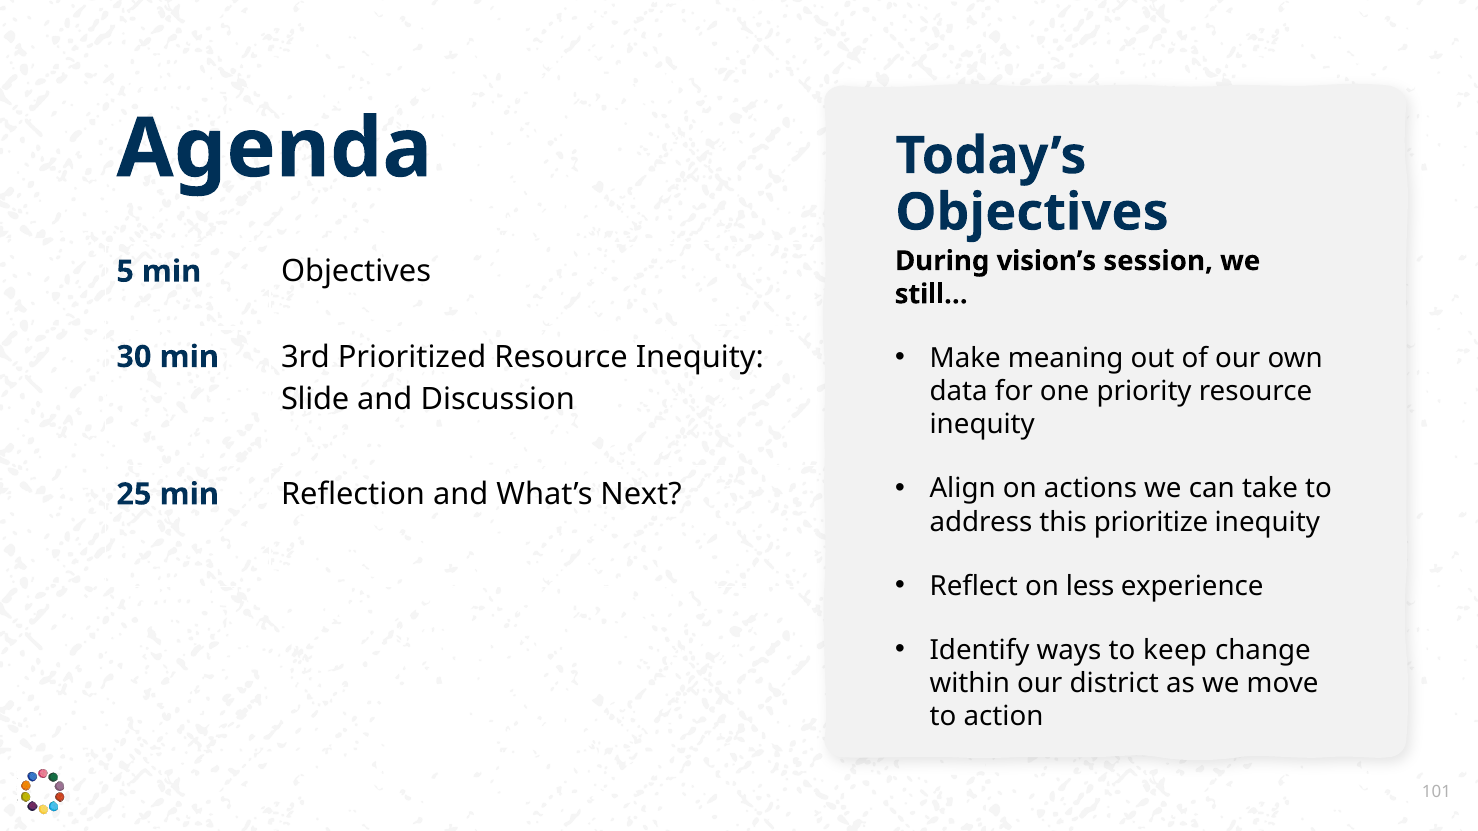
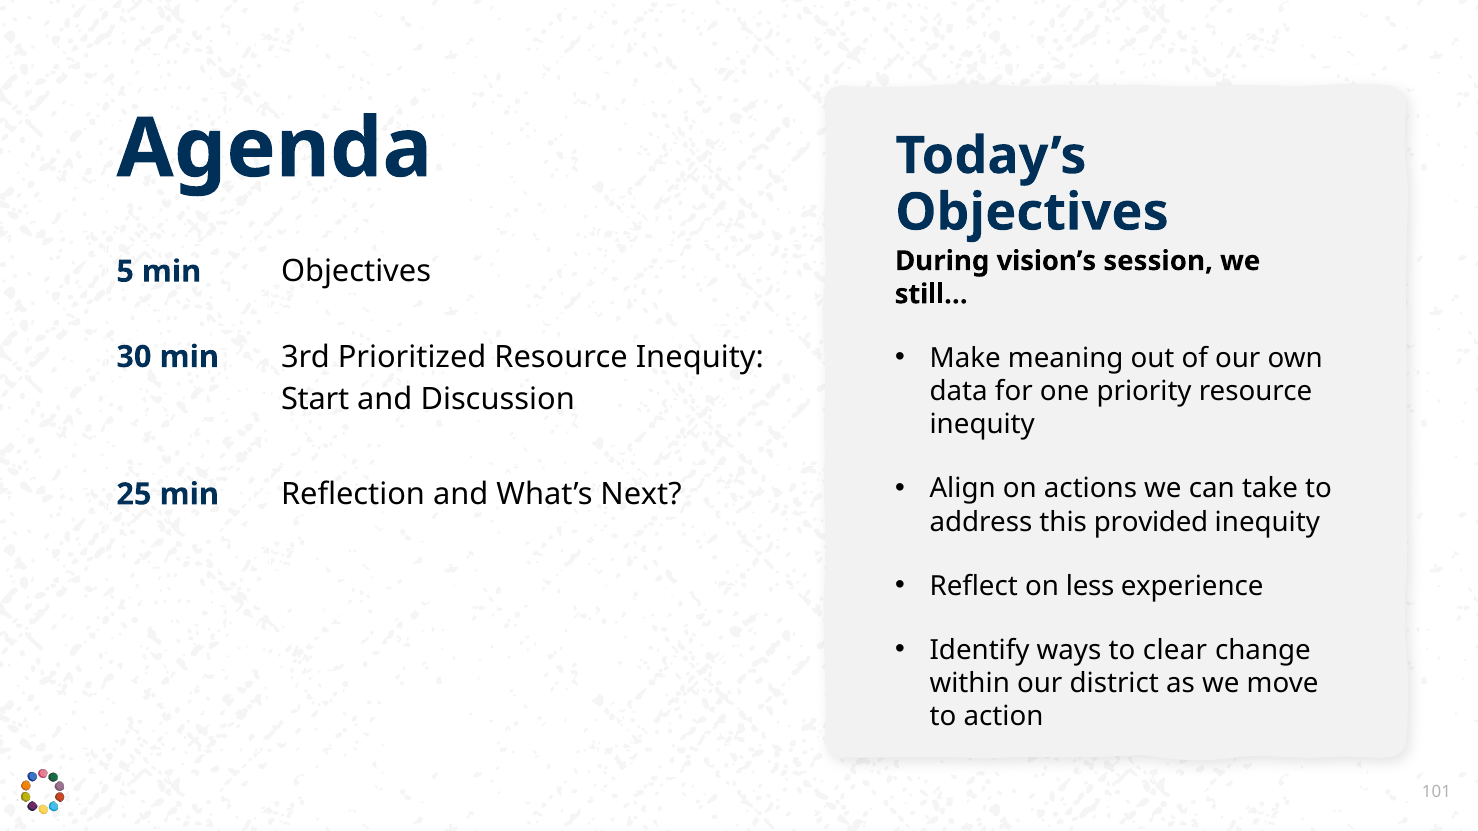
Slide: Slide -> Start (315, 399)
prioritize: prioritize -> provided (1151, 522)
keep: keep -> clear (1175, 650)
